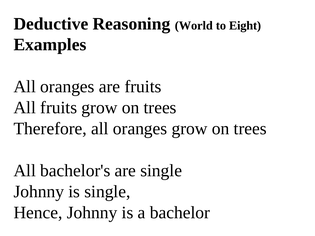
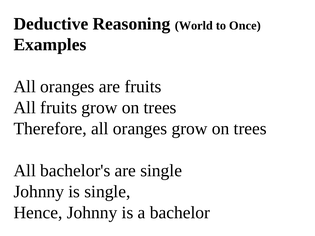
Eight: Eight -> Once (245, 25)
